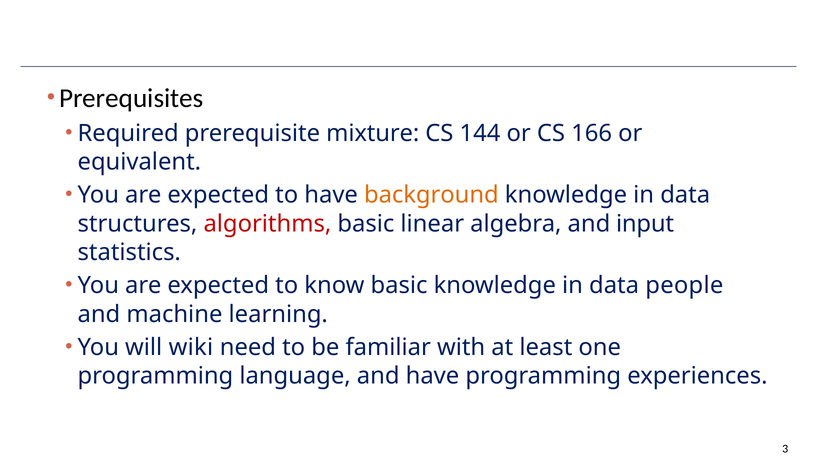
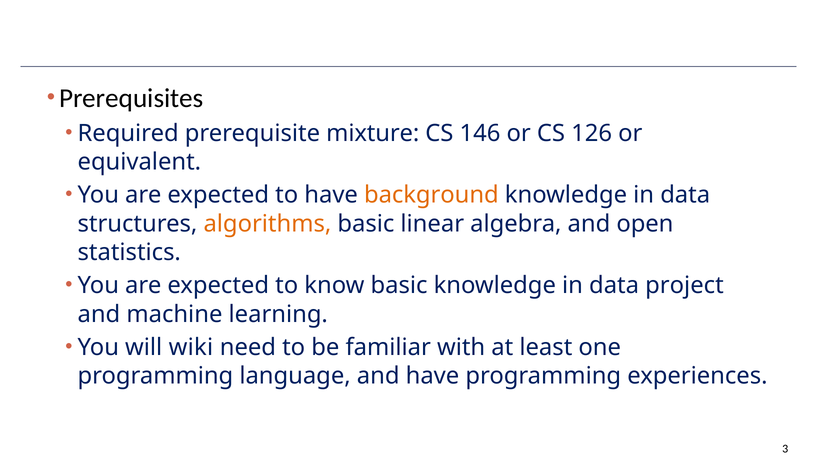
144: 144 -> 146 (480, 133)
166: 166 -> 126 (592, 133)
algorithms colour: red -> orange (267, 223)
input: input -> open (645, 223)
people: people -> project (684, 285)
